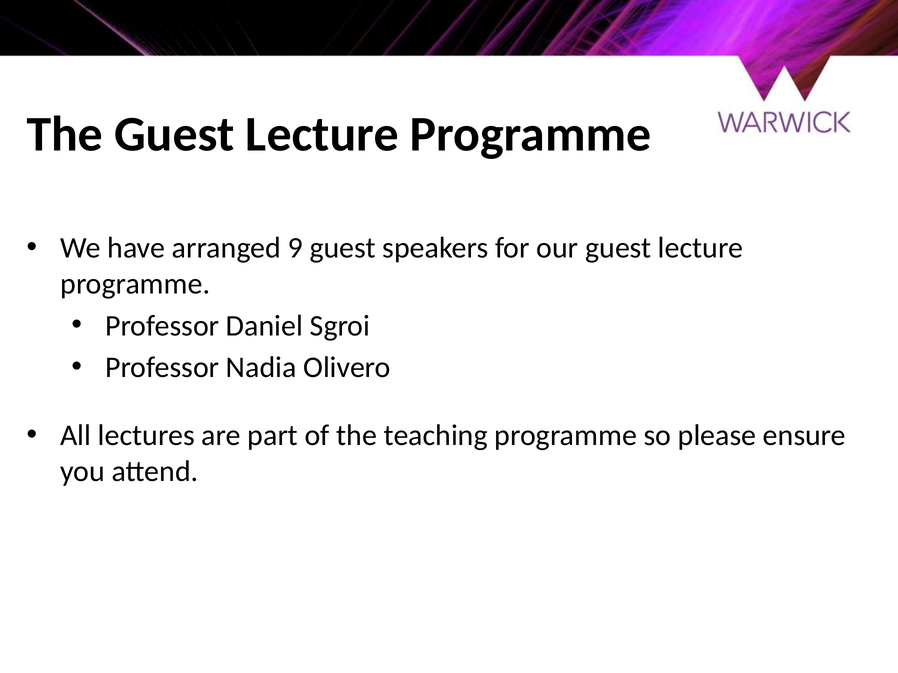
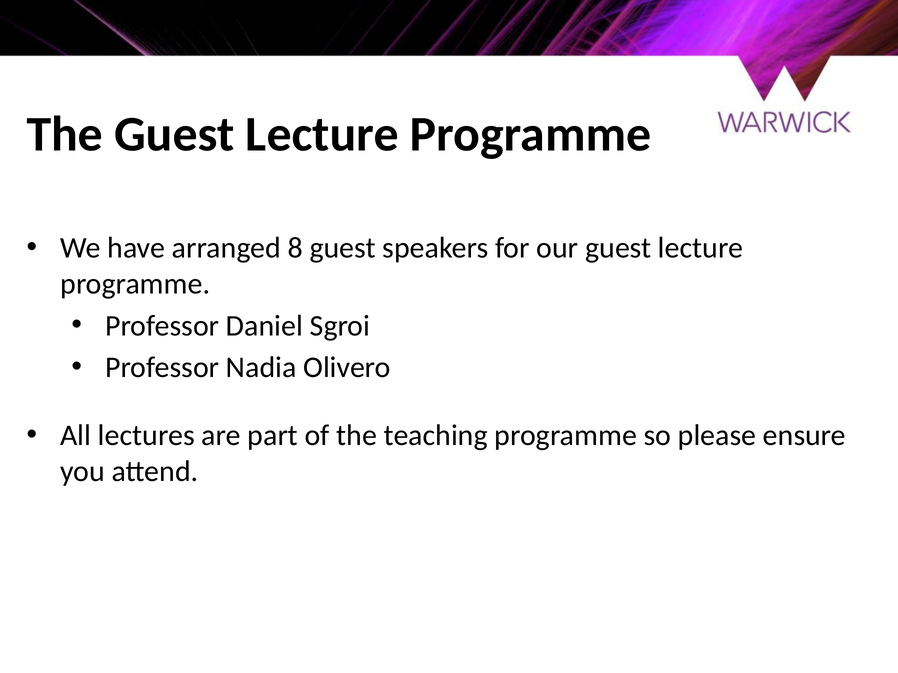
9: 9 -> 8 (295, 248)
